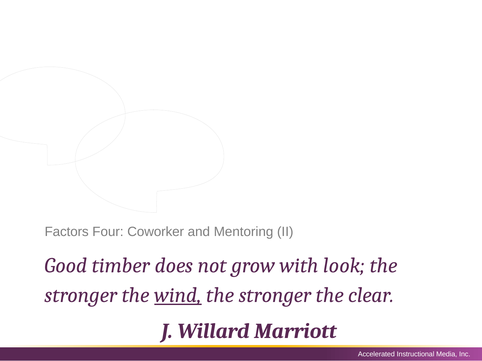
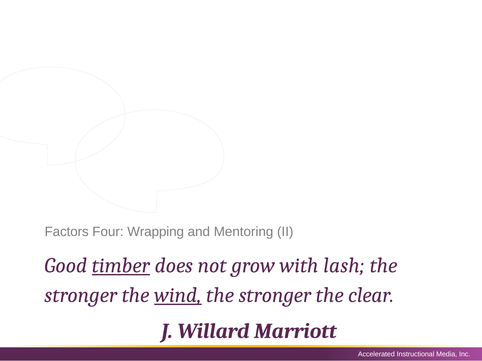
Coworker: Coworker -> Wrapping (156, 232)
timber underline: none -> present (121, 266)
look: look -> lash (344, 266)
